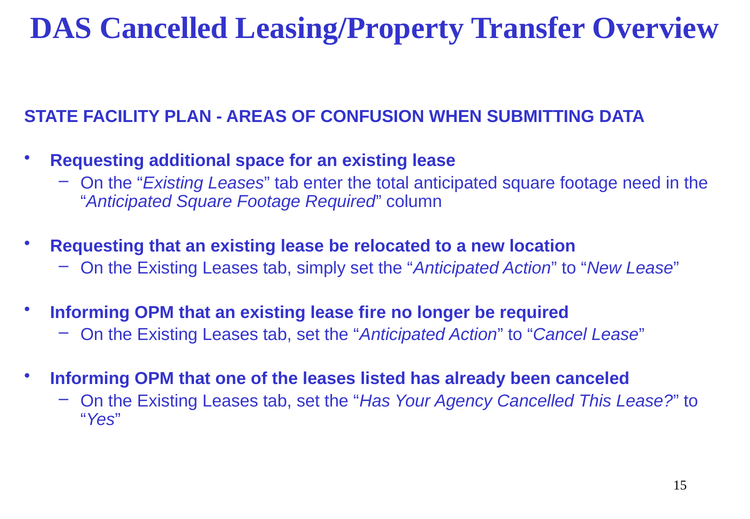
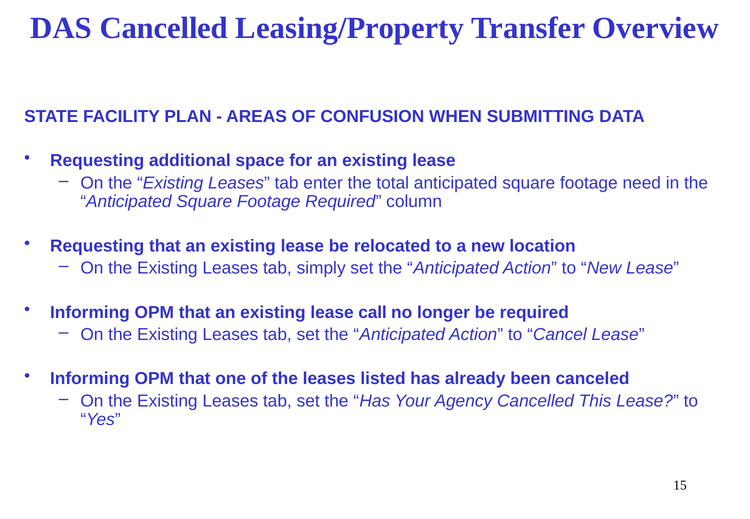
fire: fire -> call (373, 313)
